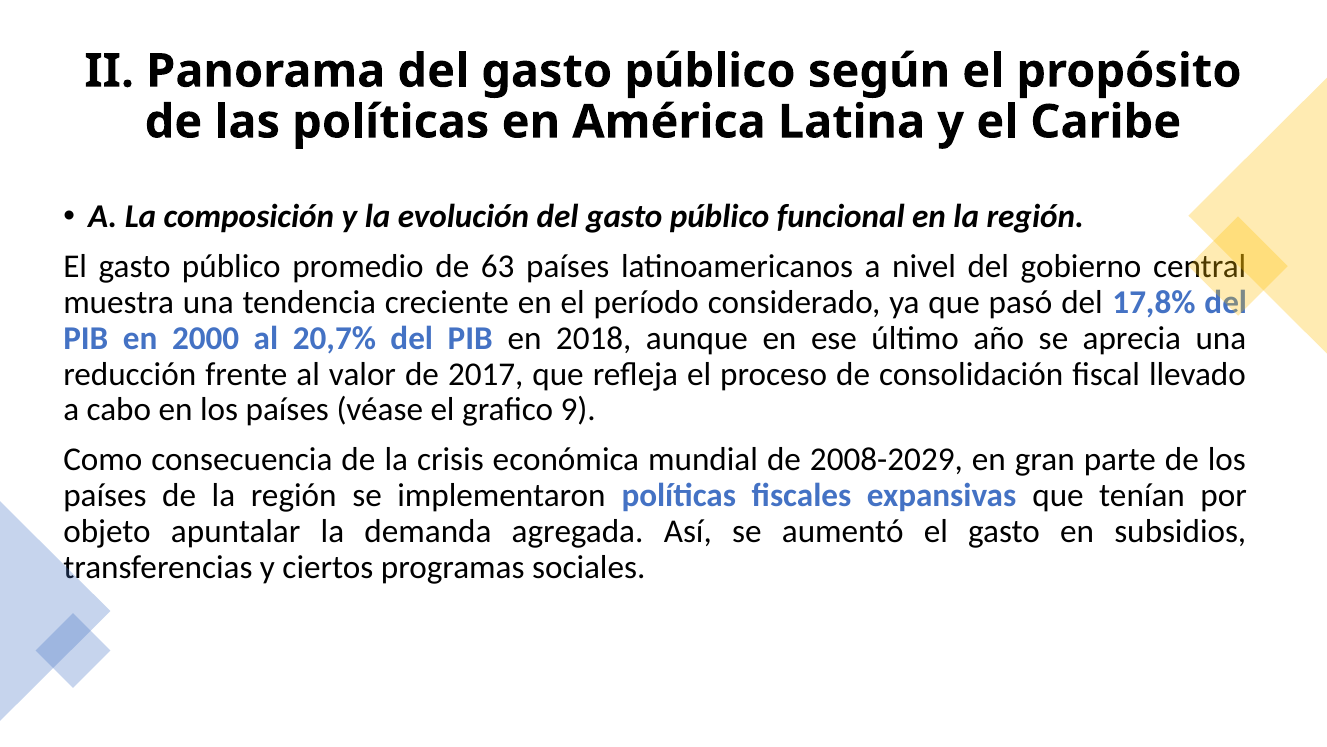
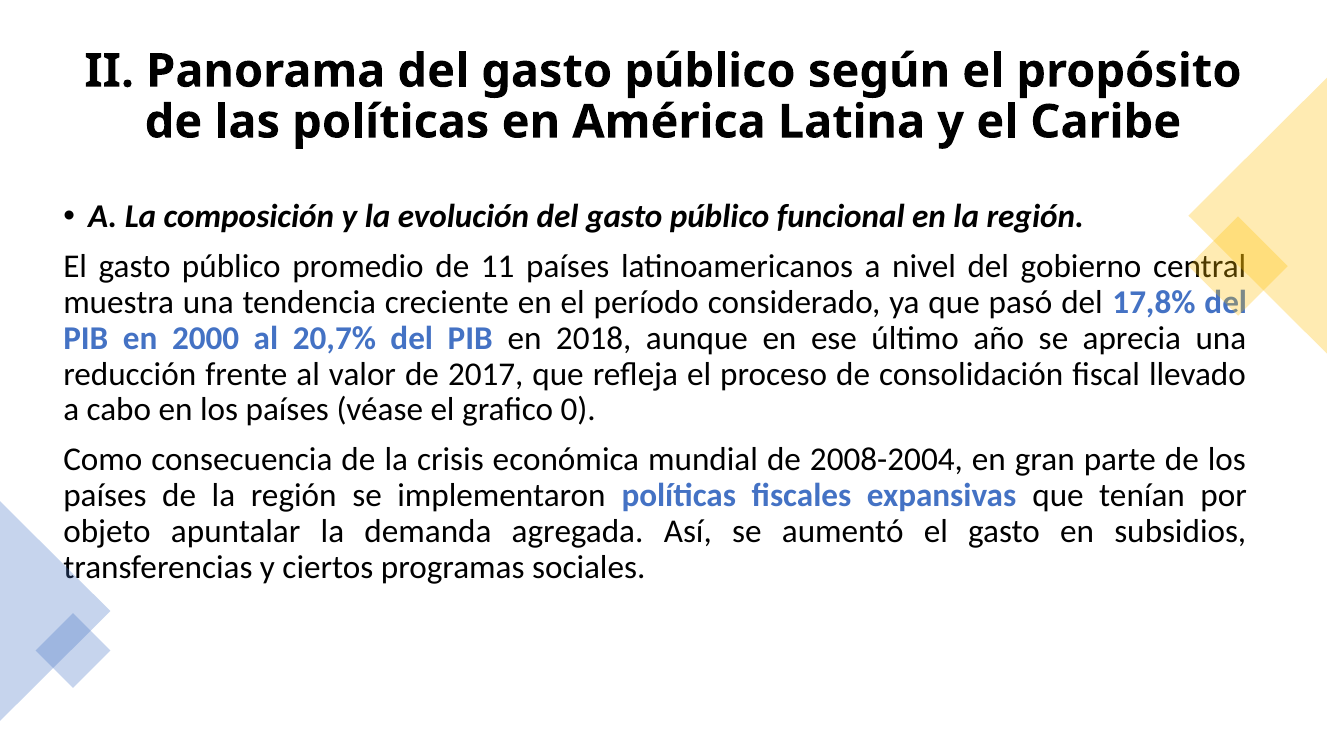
63: 63 -> 11 (498, 266)
9: 9 -> 0 (578, 410)
2008-2029: 2008-2029 -> 2008-2004 (886, 459)
